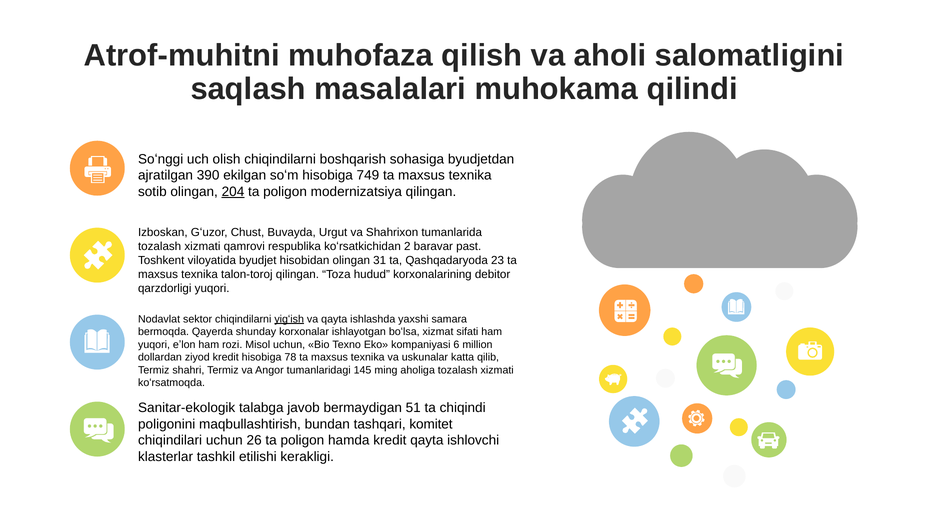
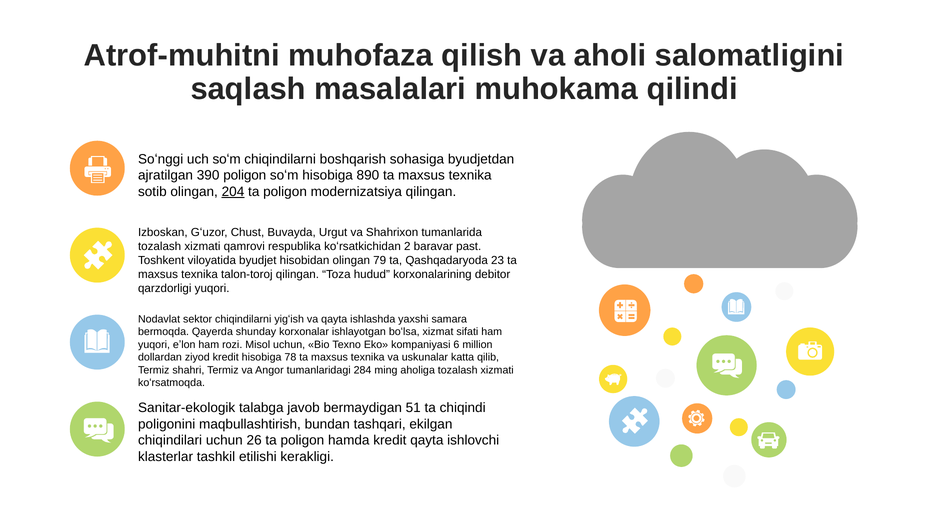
uch olish: olish -> soʻm (227, 159)
390 ekilgan: ekilgan -> poligon (245, 175)
749: 749 -> 890 (368, 175)
31: 31 -> 79 (380, 260)
yigʻish underline: present -> none (289, 319)
145: 145 -> 284 (363, 370)
komitet: komitet -> ekilgan (431, 424)
